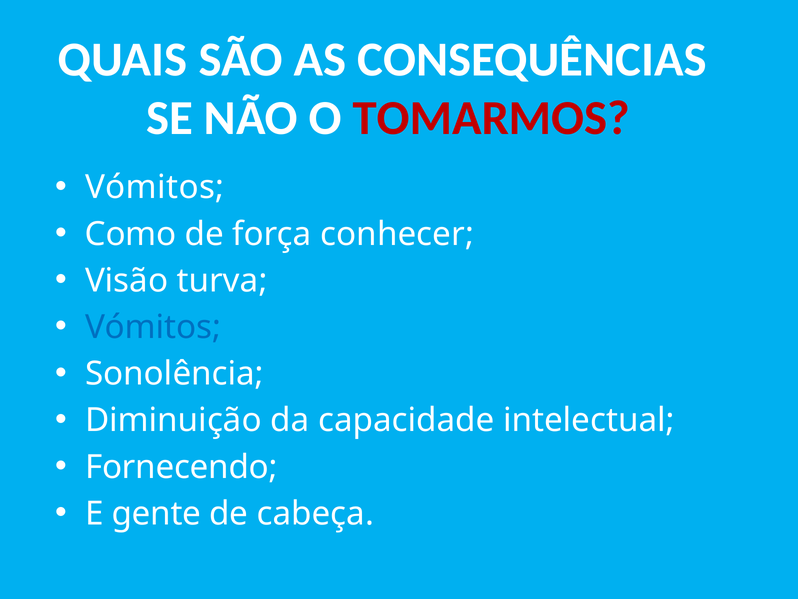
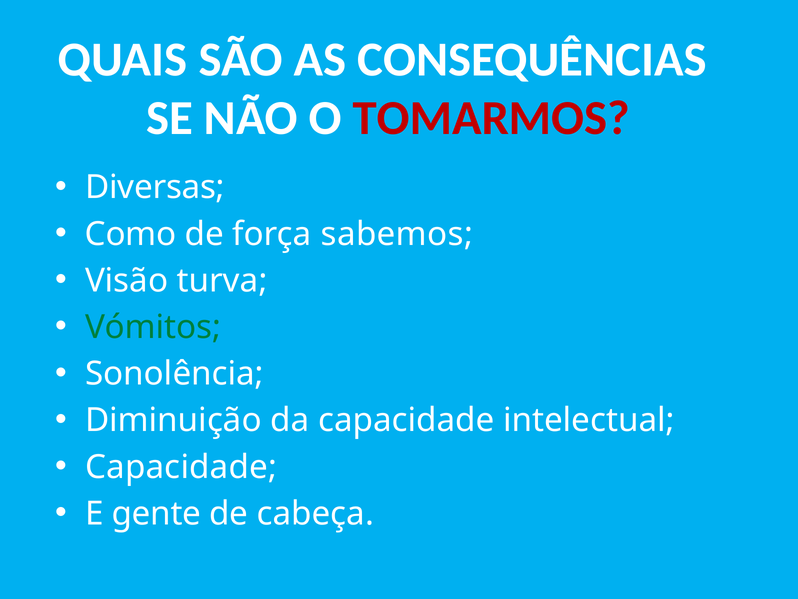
Vómitos: Vómitos -> Diversas (155, 187)
conhecer: conhecer -> sabemos (397, 234)
Vómitos colour: blue -> green (153, 327)
Fornecendo: Fornecendo -> Capacidade (181, 467)
